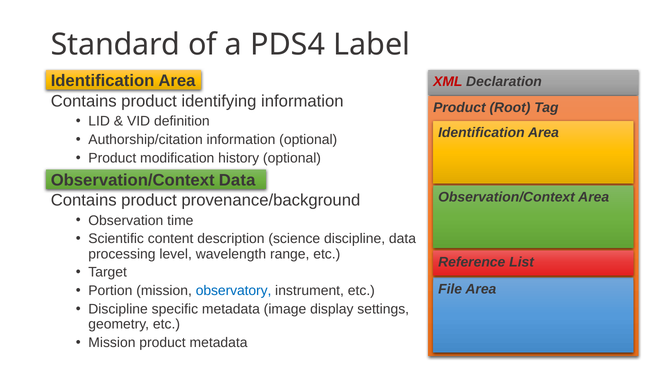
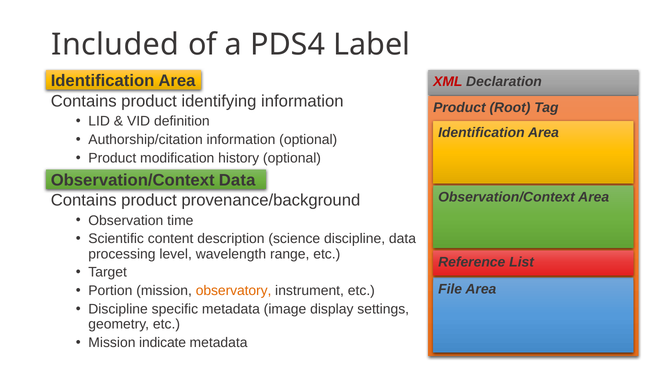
Standard: Standard -> Included (115, 45)
observatory colour: blue -> orange (234, 291)
Mission product: product -> indicate (163, 343)
